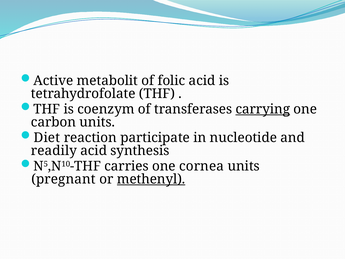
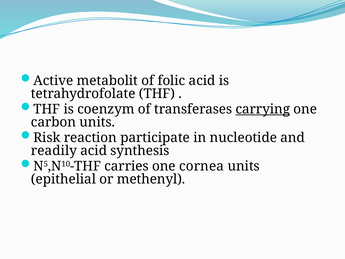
Diet: Diet -> Risk (47, 138)
pregnant: pregnant -> epithelial (63, 179)
methenyl underline: present -> none (151, 179)
